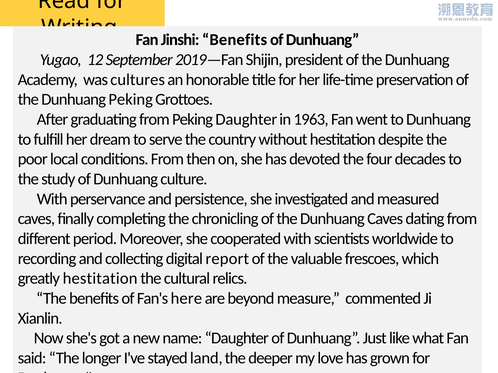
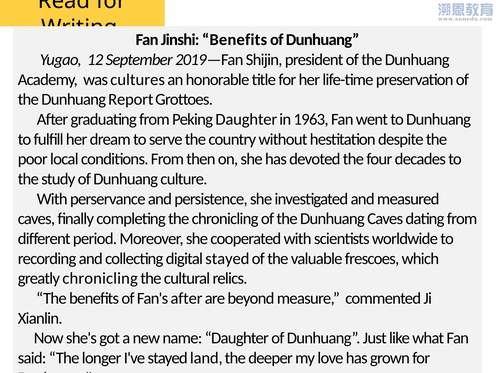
Dunhuang Peking: Peking -> Report (131, 100)
digital report: report -> stayed (227, 259)
greatly hestitation: hestitation -> chronicling (100, 279)
Fan's here: here -> after (187, 299)
